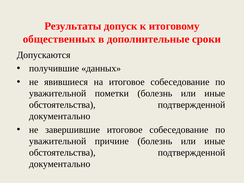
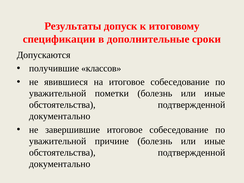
общественных: общественных -> спецификации (59, 39)
данных: данных -> классов (101, 68)
